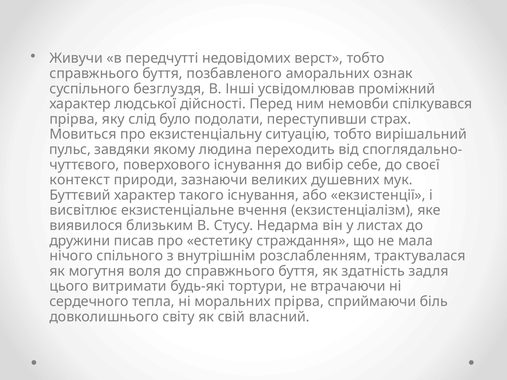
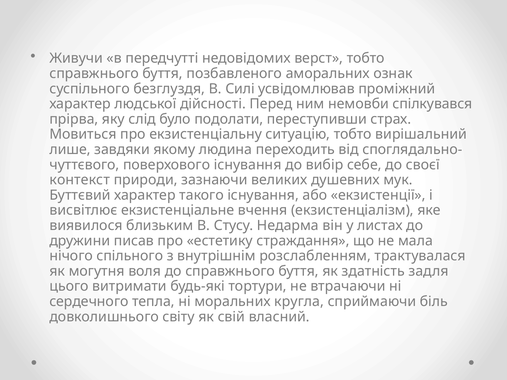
Інші: Інші -> Силі (240, 89)
пульс: пульс -> лише (70, 150)
моральних прірва: прірва -> кругла (299, 302)
